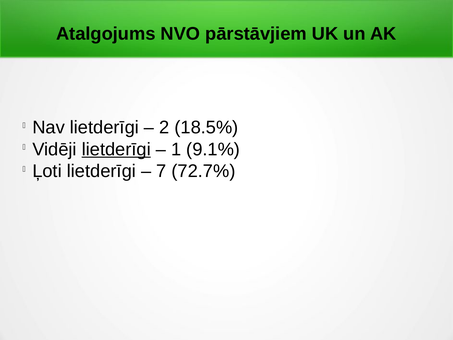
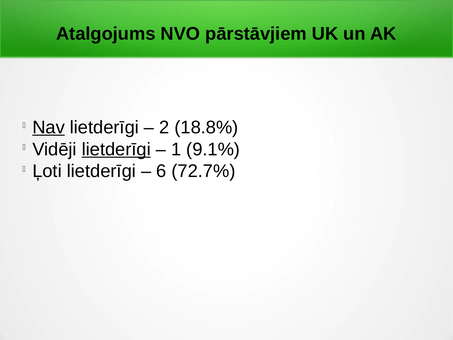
Nav underline: none -> present (49, 127)
18.5%: 18.5% -> 18.8% (206, 127)
7: 7 -> 6 (161, 171)
